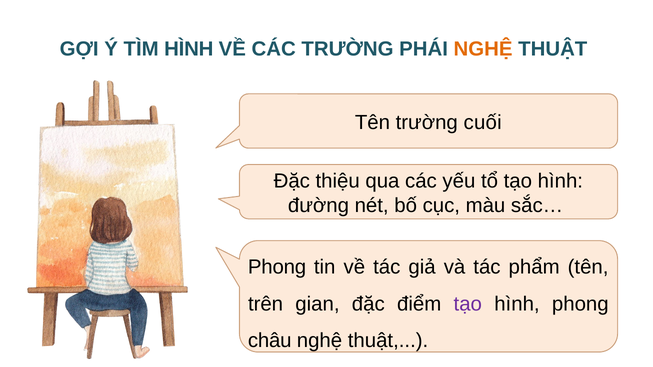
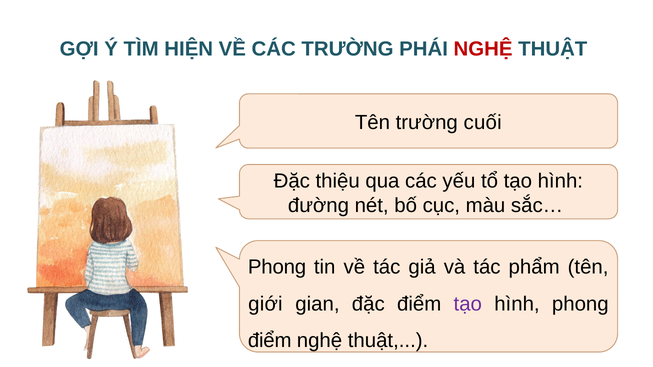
TÌM HÌNH: HÌNH -> HIỆN (189, 49)
NGHỆ colour: orange -> red (483, 49)
trên: trên -> giới (265, 304)
châu: châu -> điểm (270, 341)
